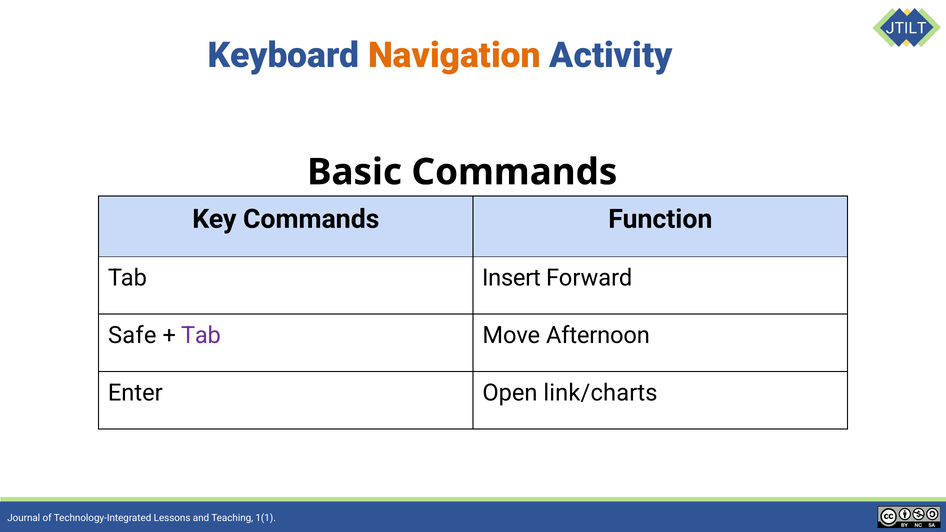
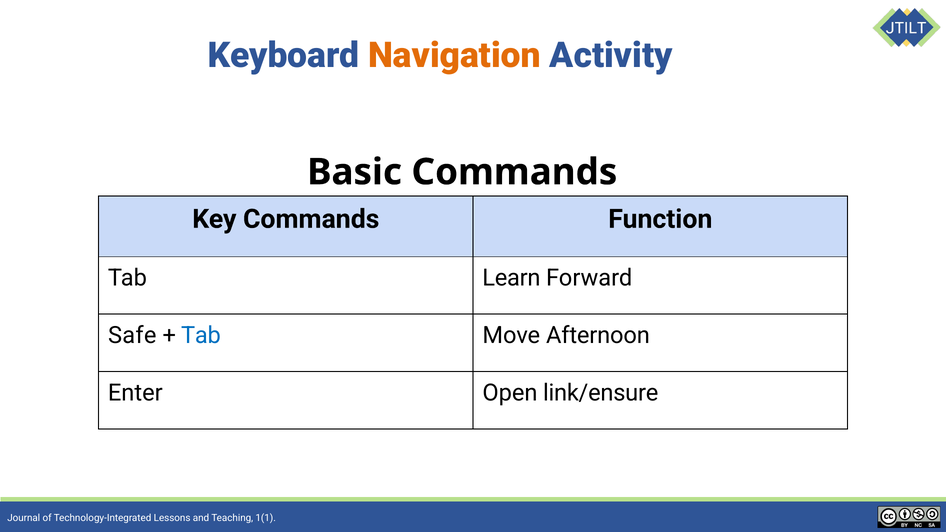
Insert: Insert -> Learn (511, 278)
Tab colour: purple -> blue (201, 335)
link/charts: link/charts -> link/ensure (601, 393)
